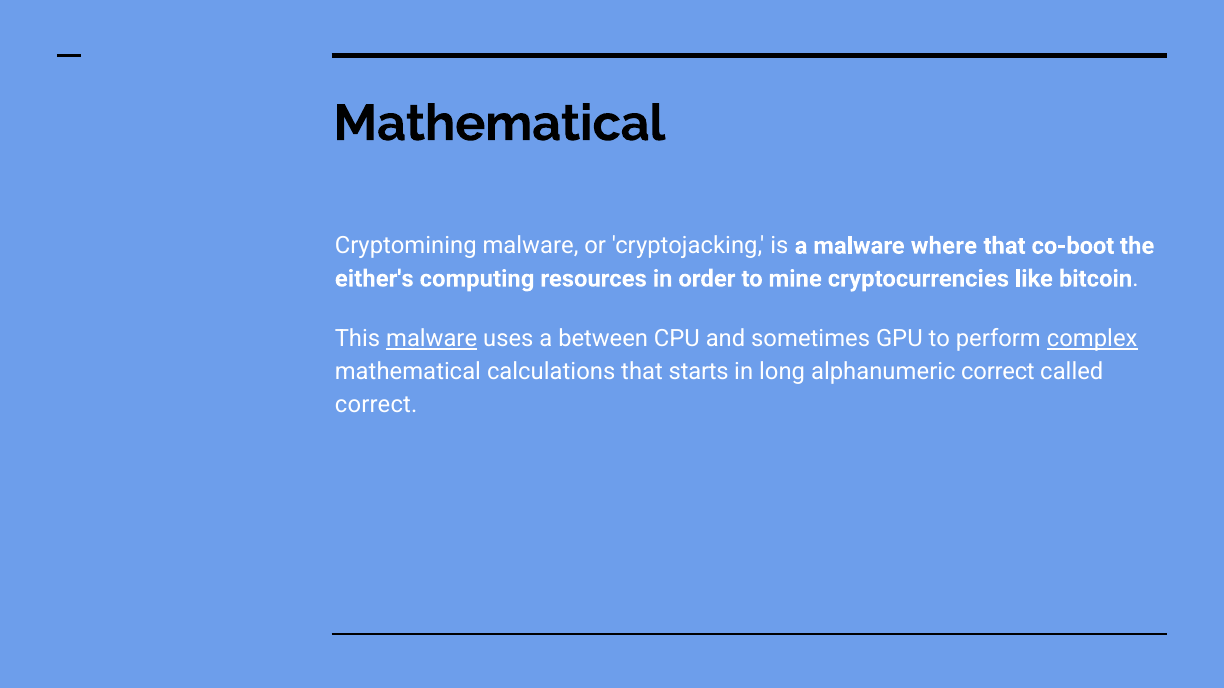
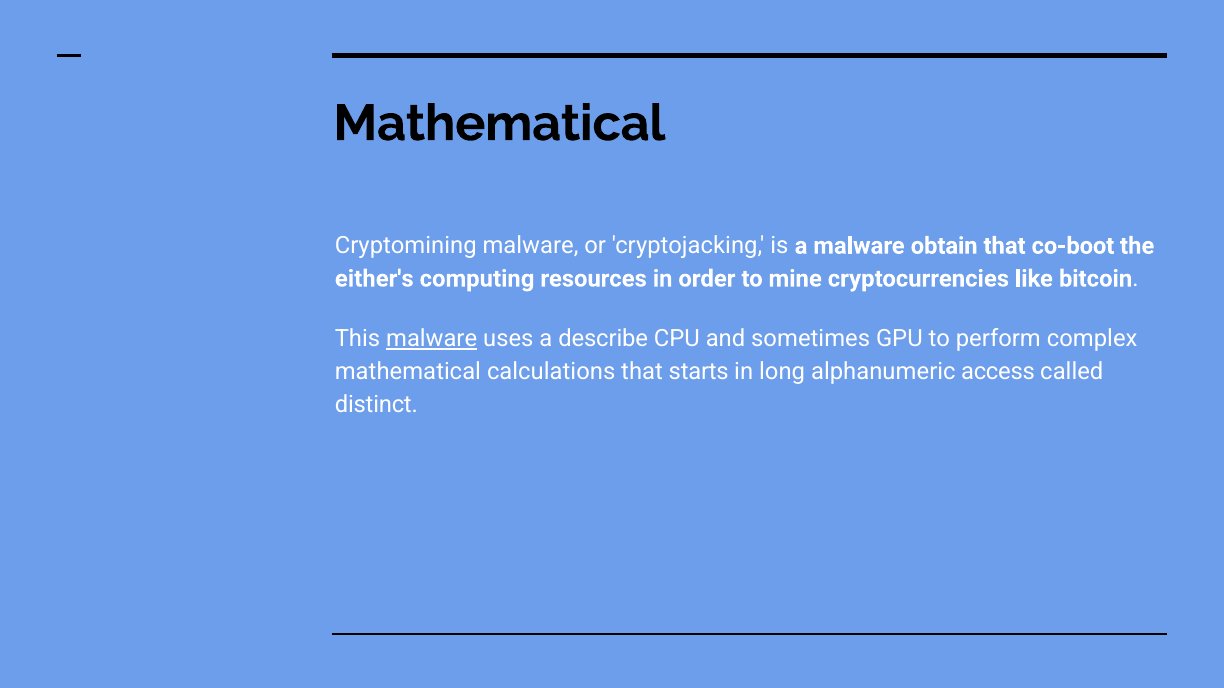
where: where -> obtain (944, 246)
between: between -> describe (603, 339)
complex underline: present -> none (1092, 339)
alphanumeric correct: correct -> access (998, 372)
correct: correct -> distinct (376, 404)
